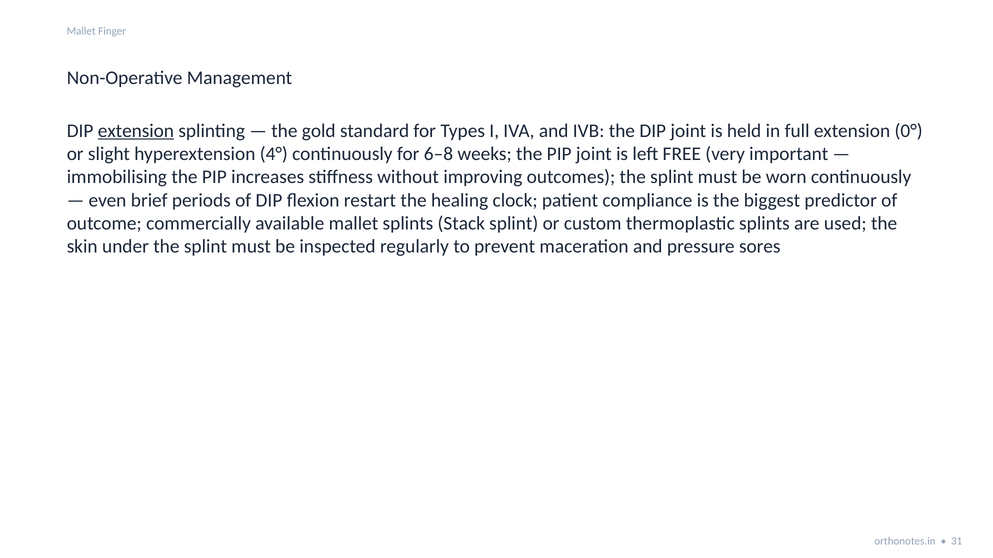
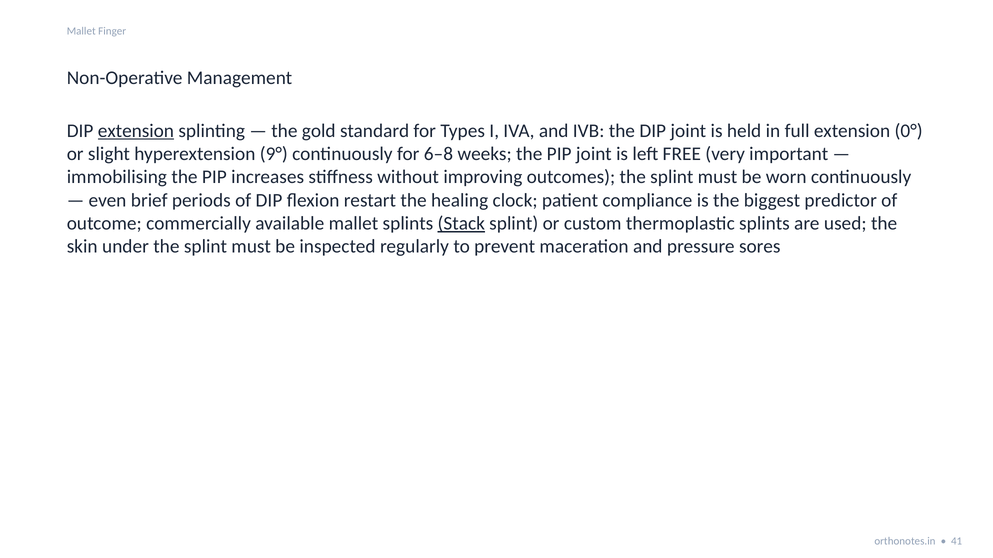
4°: 4° -> 9° (274, 154)
Stack underline: none -> present (461, 224)
31: 31 -> 41 (957, 542)
